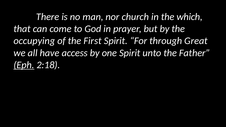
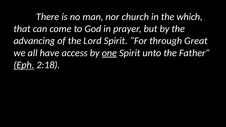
occupying: occupying -> advancing (34, 41)
First: First -> Lord (93, 41)
one underline: none -> present (109, 53)
